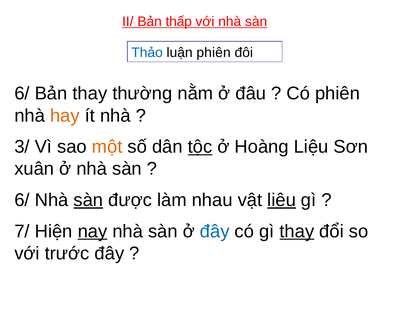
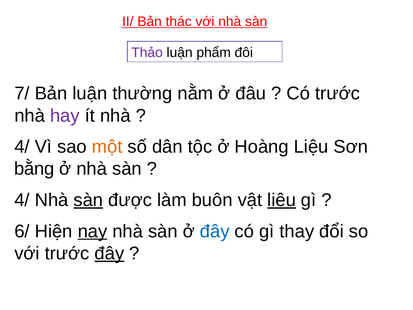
thấp: thấp -> thác (179, 22)
Thảo colour: blue -> purple (147, 53)
luận phiên: phiên -> phẩm (214, 53)
6/: 6/ -> 7/ (22, 93)
Bản thay: thay -> luận (90, 93)
Có phiên: phiên -> trước (338, 93)
hay colour: orange -> purple (65, 116)
3/: 3/ -> 4/ (22, 147)
tộc underline: present -> none (200, 147)
xuân: xuân -> bằng (34, 169)
6/: 6/ -> 4/ (22, 200)
nhau: nhau -> buôn (212, 200)
7/: 7/ -> 6/ (22, 231)
thay underline: present -> none (297, 231)
đây underline: none -> present (109, 253)
